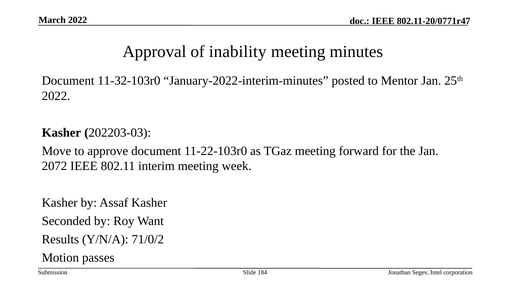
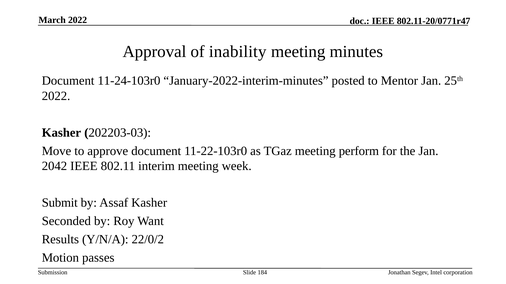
11-32-103r0: 11-32-103r0 -> 11-24-103r0 (129, 81)
forward: forward -> perform (359, 151)
2072: 2072 -> 2042 (54, 166)
Kasher: Kasher -> Submit (60, 203)
71/0/2: 71/0/2 -> 22/0/2 (148, 240)
